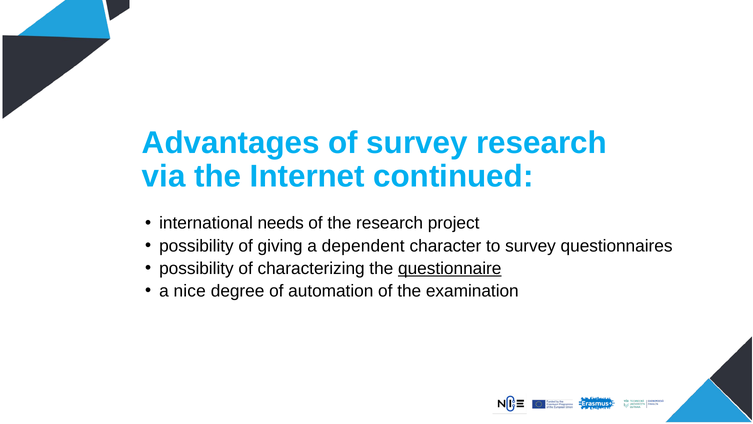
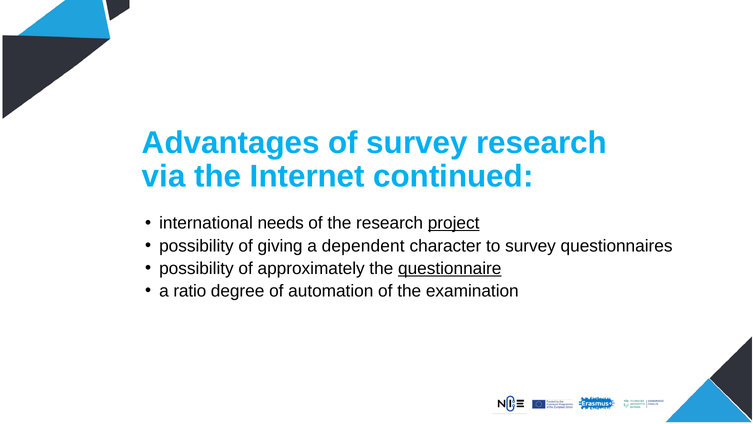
project underline: none -> present (454, 223)
characterizing: characterizing -> approximately (311, 268)
nice: nice -> ratio (190, 291)
